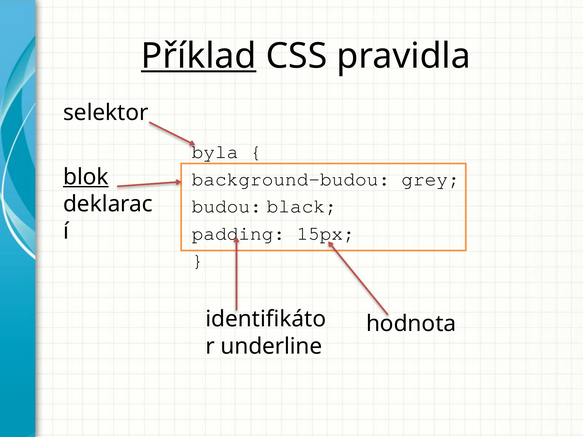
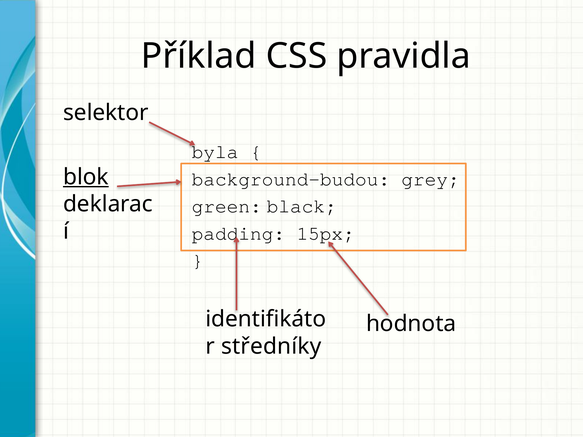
Příklad underline: present -> none (199, 56)
budou: budou -> green (227, 206)
underline: underline -> středníky (271, 347)
